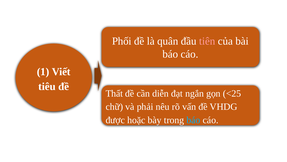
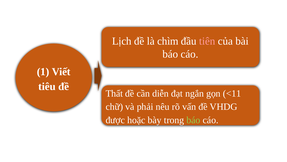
Phối: Phối -> Lịch (122, 41)
quân: quân -> chìm (168, 41)
<25: <25 -> <11 (232, 93)
báo colour: light blue -> light green (193, 120)
